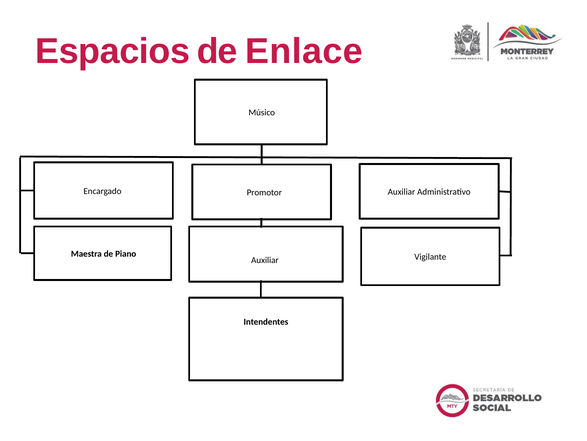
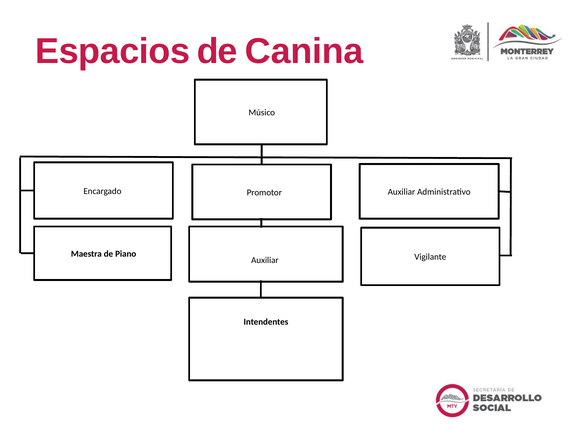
Enlace: Enlace -> Canina (304, 51)
